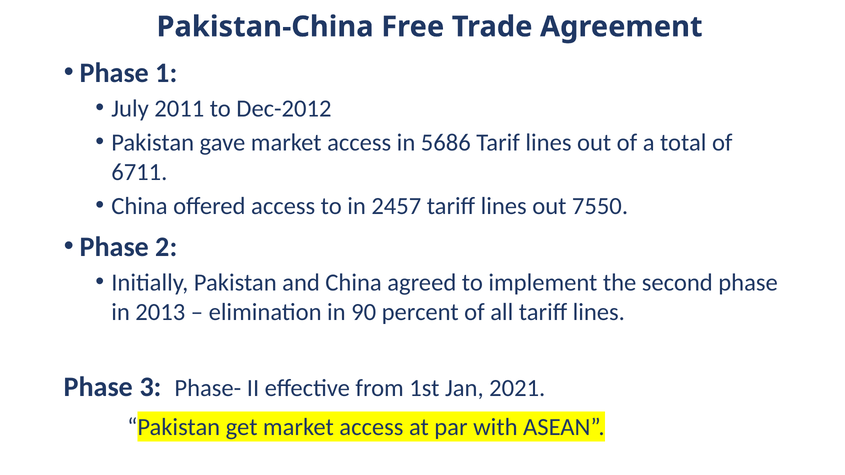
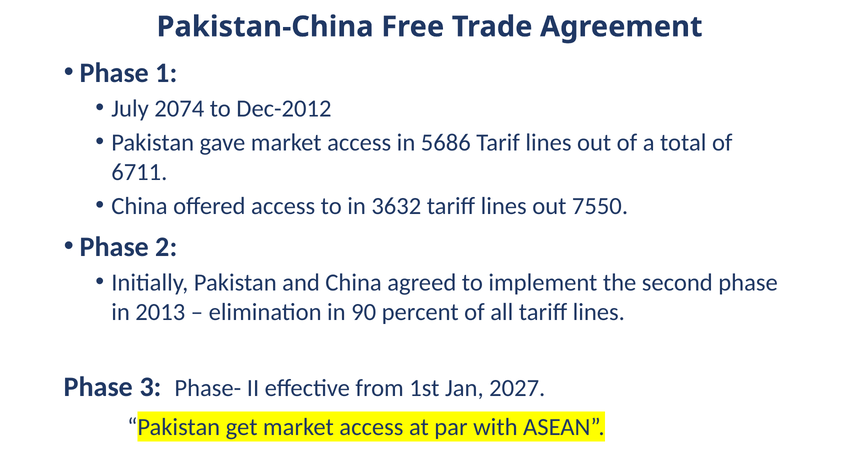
2011: 2011 -> 2074 (179, 109)
2457: 2457 -> 3632 (396, 206)
2021: 2021 -> 2027 (517, 388)
